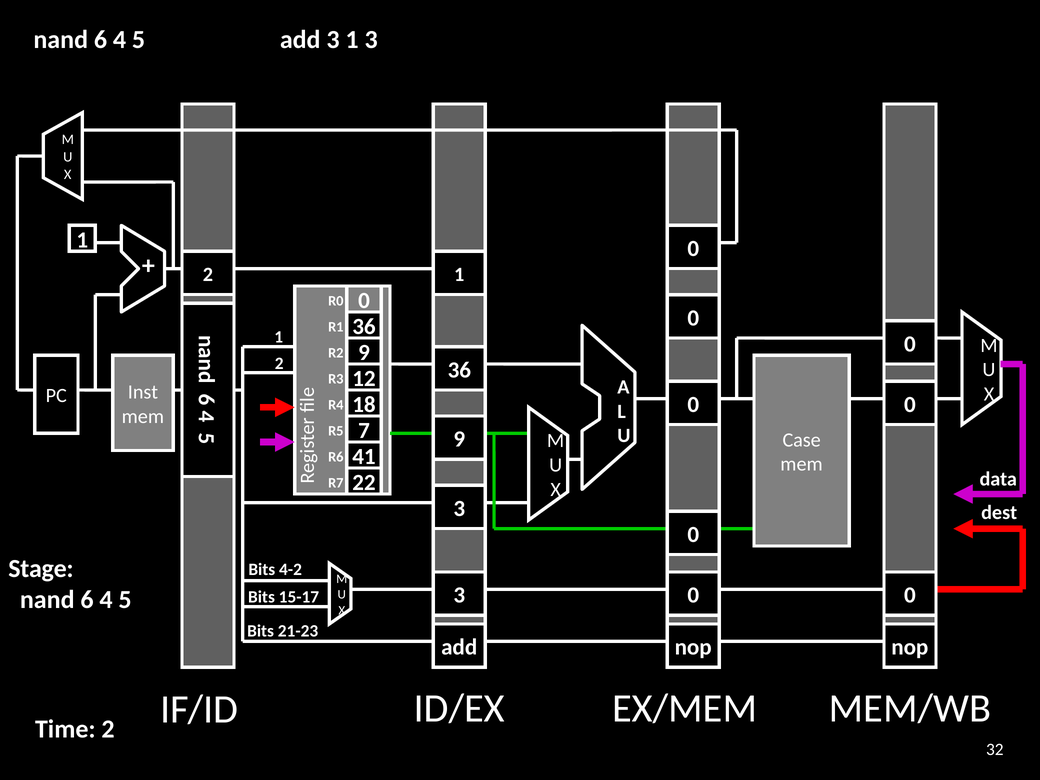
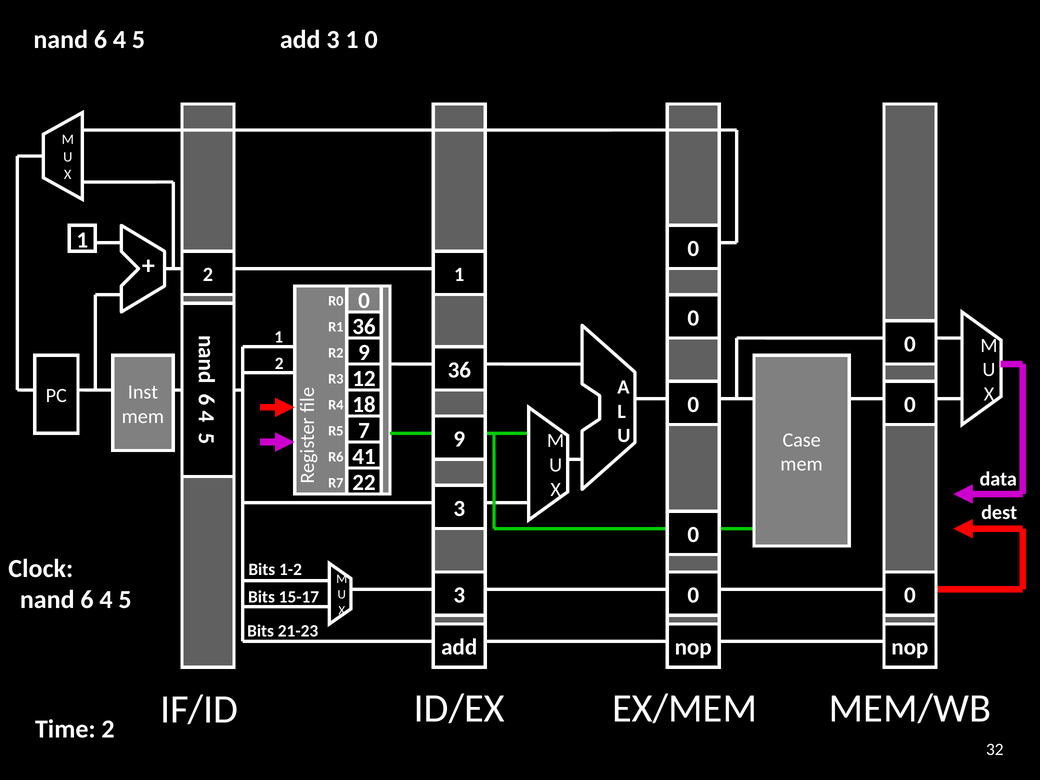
1 3: 3 -> 0 (371, 40)
Stage: Stage -> Clock (41, 568)
4-2: 4-2 -> 1-2 (290, 570)
